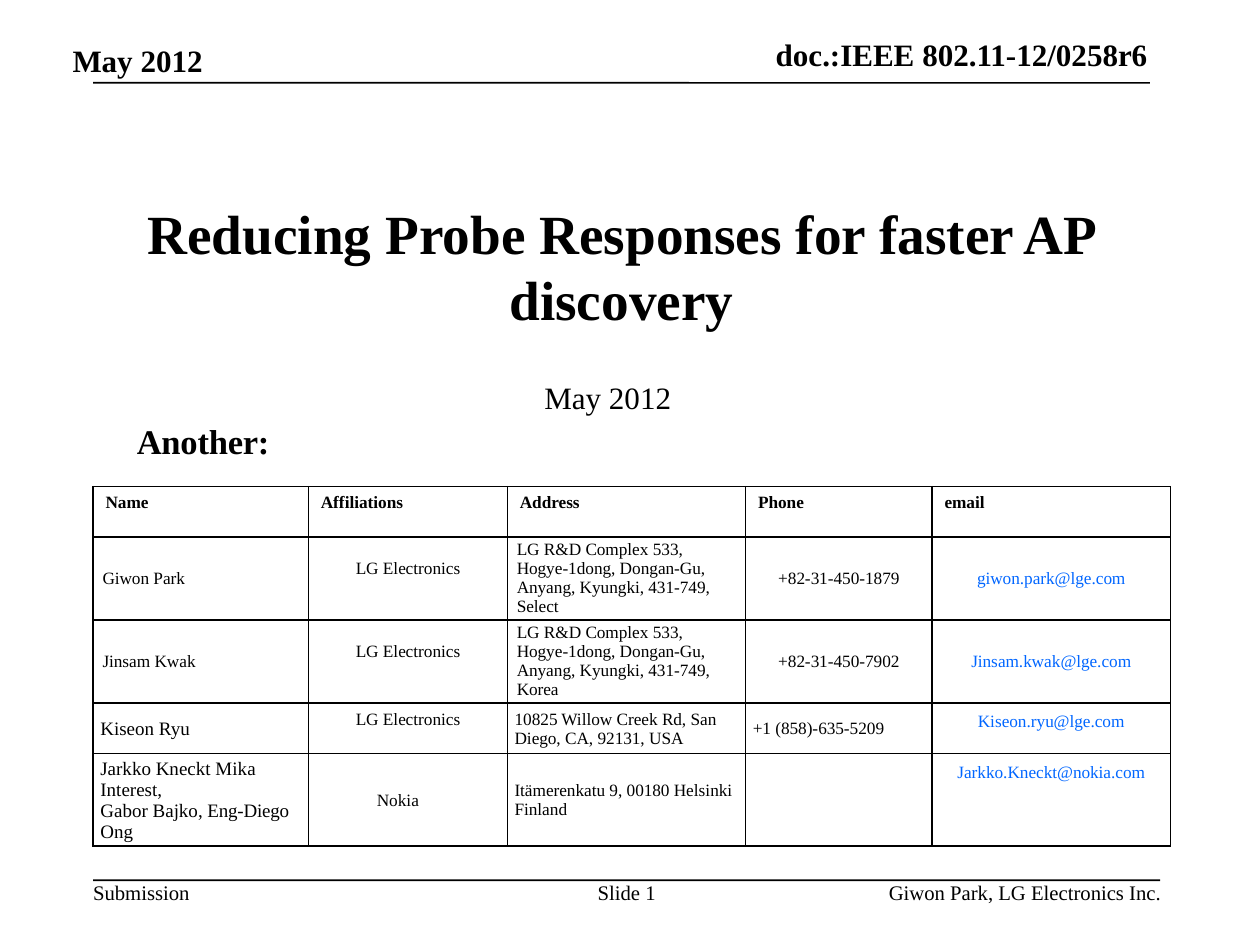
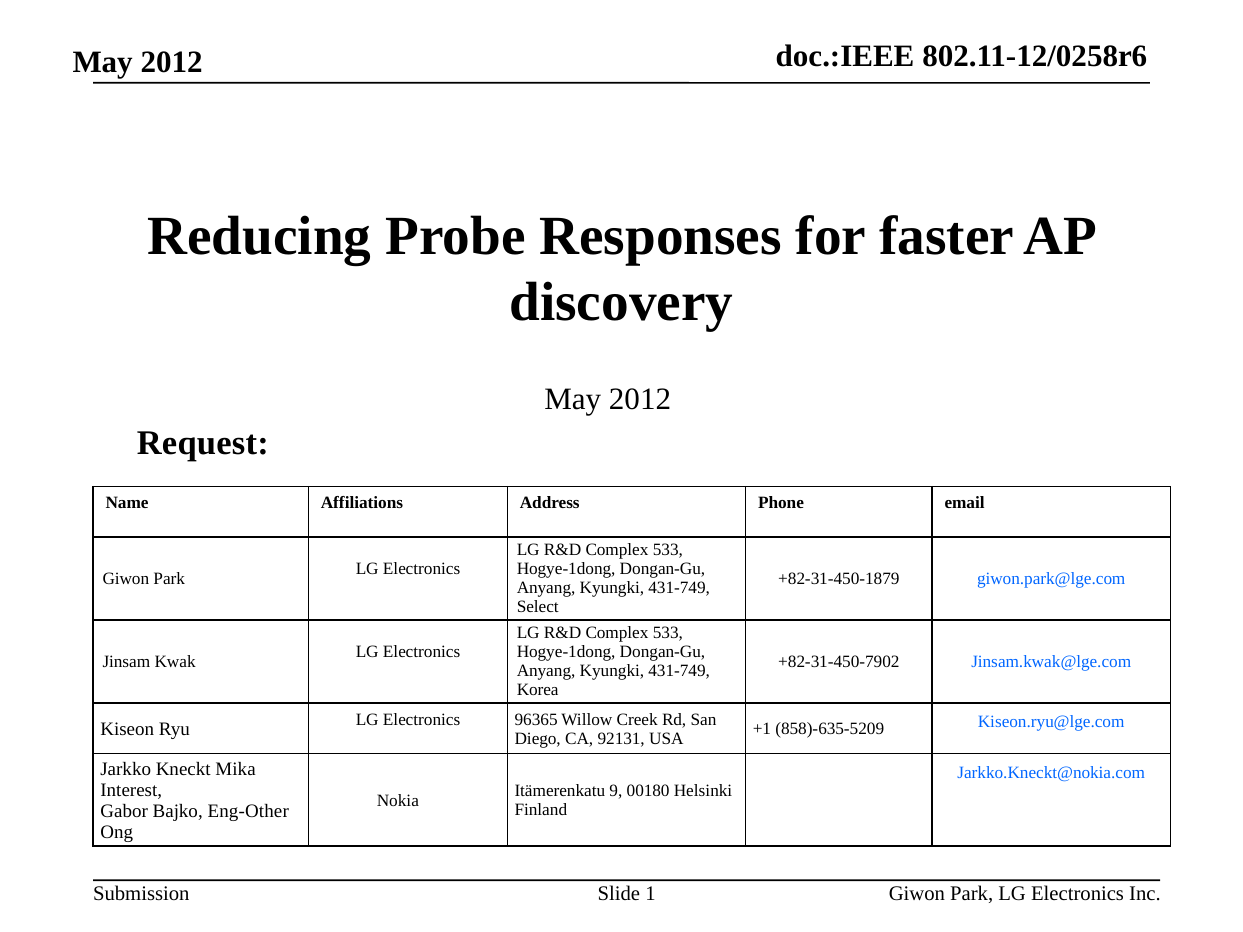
Another: Another -> Request (203, 444)
10825: 10825 -> 96365 (536, 720)
Eng-Diego: Eng-Diego -> Eng-Other (248, 811)
